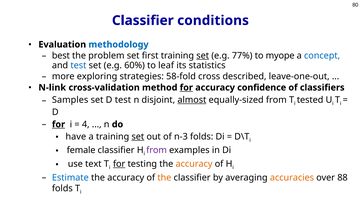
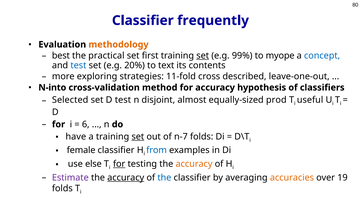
conditions: conditions -> frequently (213, 20)
methodology colour: blue -> orange (118, 45)
problem: problem -> practical (106, 56)
77%: 77% -> 99% (242, 56)
60%: 60% -> 20% (135, 65)
leaf: leaf -> text (166, 65)
statistics: statistics -> contents (207, 65)
58-fold: 58-fold -> 11-fold (181, 76)
N-link: N-link -> N-into (52, 88)
for underline: present -> none (186, 88)
confidence: confidence -> hypothesis (262, 88)
Samples: Samples -> Selected (70, 100)
almost underline: present -> none (192, 100)
equally-sized from: from -> prod (276, 100)
tested: tested -> useful (310, 100)
for underline: present -> none (59, 124)
4: 4 -> 6 (86, 124)
n-3: n-3 -> n-7 (181, 137)
from colour: purple -> blue (157, 150)
text: text -> else (93, 164)
Estimate colour: blue -> purple (70, 178)
accuracy underline: none -> present (126, 178)
the colour: orange -> blue (164, 178)
88: 88 -> 19 (342, 178)
